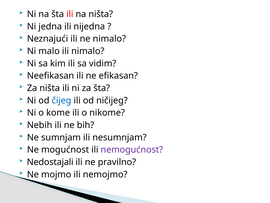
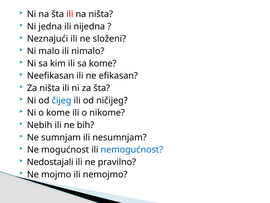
ne nimalo: nimalo -> složeni (109, 39)
sa vidim: vidim -> kome (103, 63)
nemogućnost colour: purple -> blue (132, 149)
